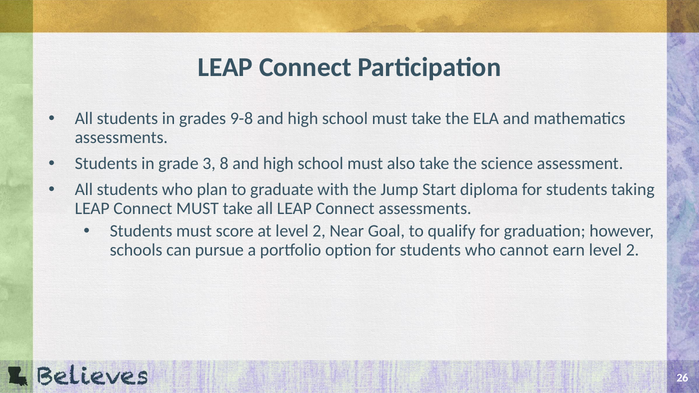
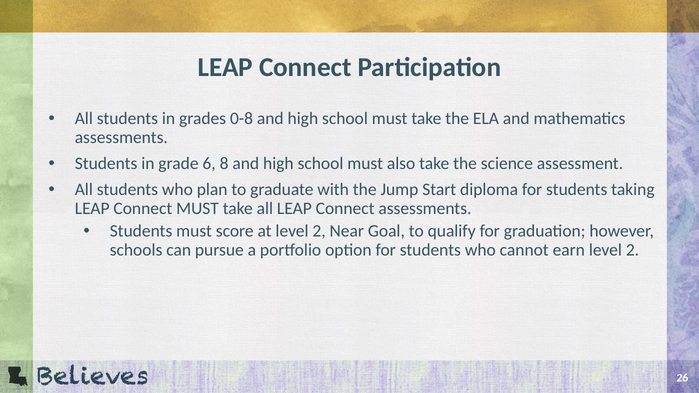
9-8: 9-8 -> 0-8 (242, 118)
3: 3 -> 6 (209, 164)
